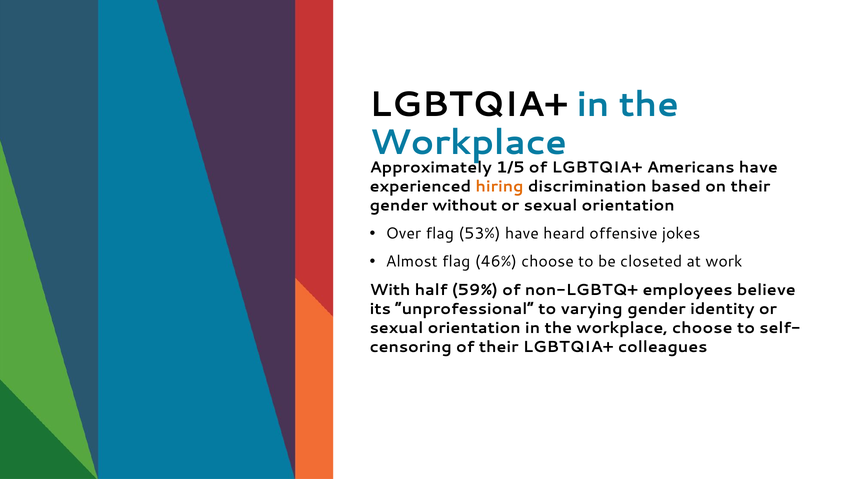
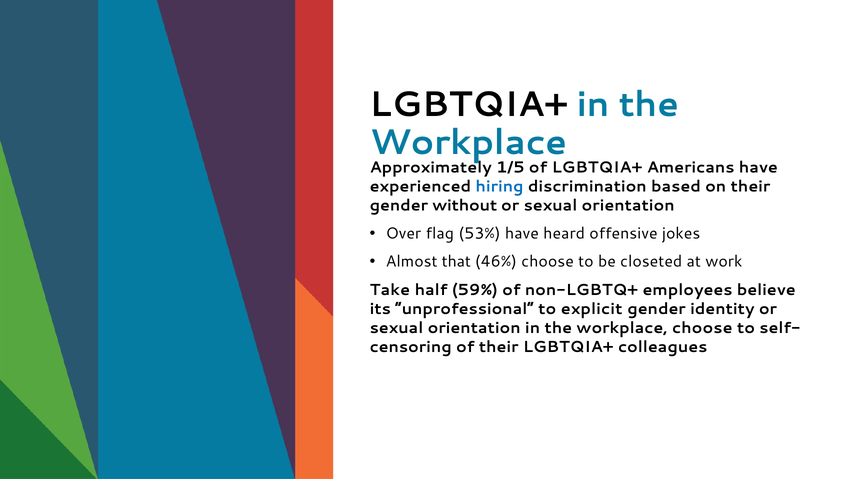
hiring colour: orange -> blue (500, 187)
Almost flag: flag -> that (456, 262)
With: With -> Take (390, 290)
varying: varying -> explicit (592, 309)
